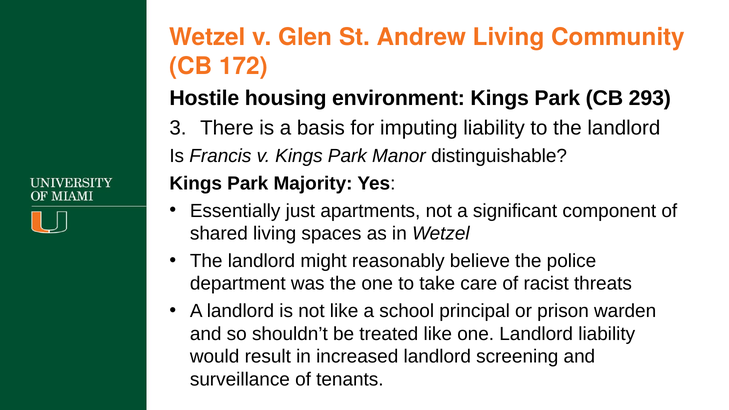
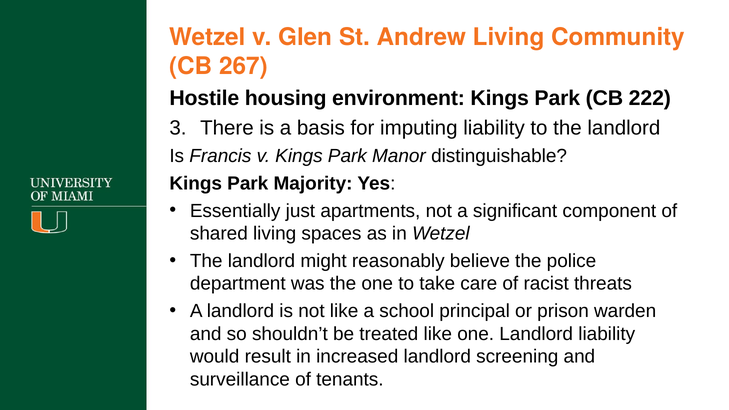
172: 172 -> 267 (244, 66)
293: 293 -> 222 (650, 98)
